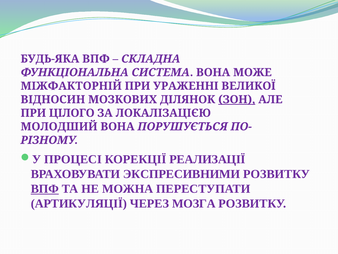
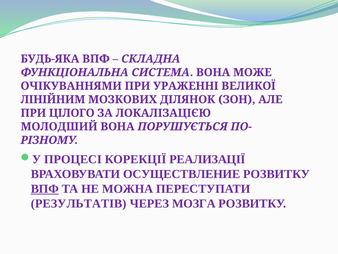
МІЖФАКТОРНІЙ: МІЖФАКТОРНІЙ -> ОЧІКУВАННЯМИ (71, 86)
ВІДНОСИН: ВІДНОСИН -> ЛІНІЙНИМ (53, 99)
ЗОН underline: present -> none (237, 99)
ЭКСПРЕСИВНИМИ: ЭКСПРЕСИВНИМИ -> ОСУЩЕСТВЛЕНИЕ (182, 174)
АРТИКУЛЯЦІЇ: АРТИКУЛЯЦІЇ -> РЕЗУЛЬТАТІВ (79, 203)
